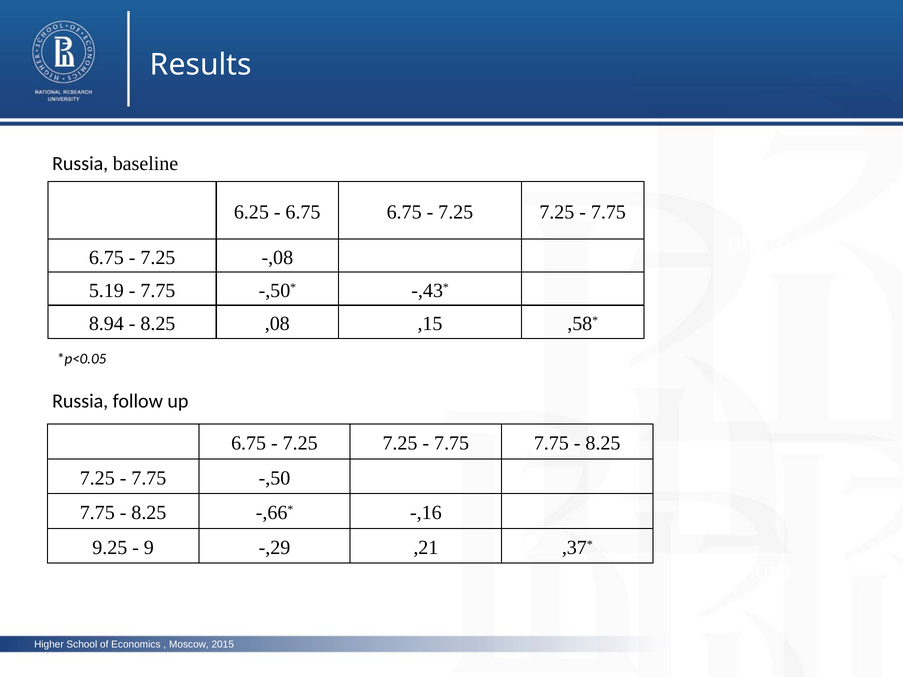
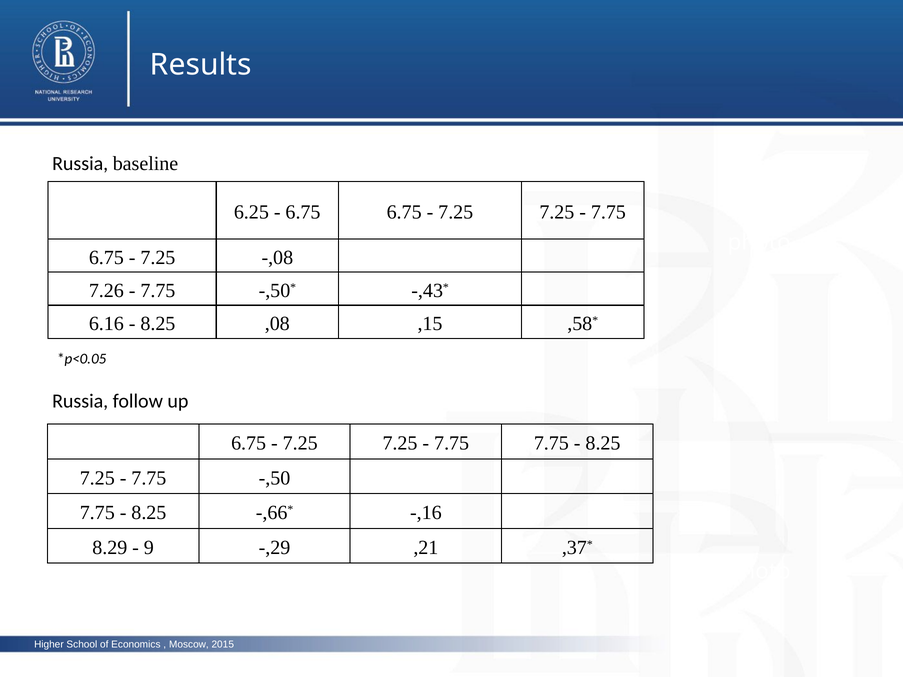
5.19: 5.19 -> 7.26 (106, 291)
8.94: 8.94 -> 6.16 (106, 324)
9.25: 9.25 -> 8.29 (110, 548)
